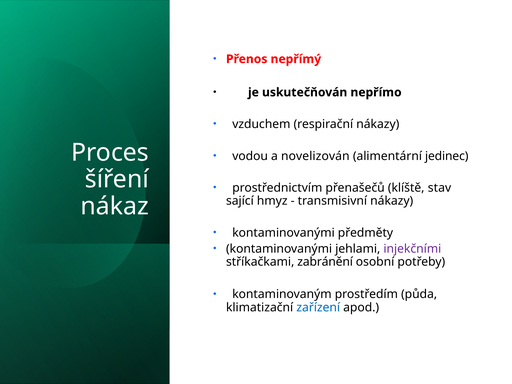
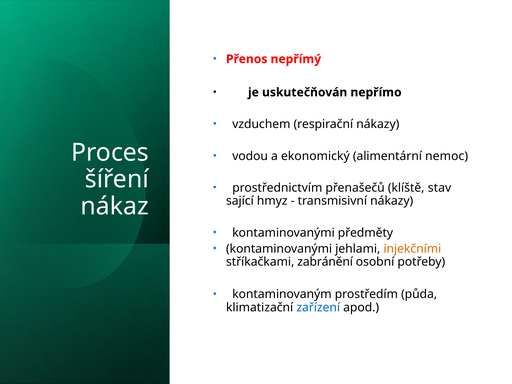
novelizován: novelizován -> ekonomický (315, 156)
jedinec: jedinec -> nemoc (447, 156)
injekčními colour: purple -> orange (412, 249)
